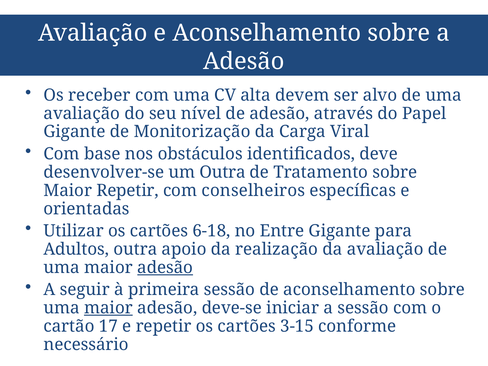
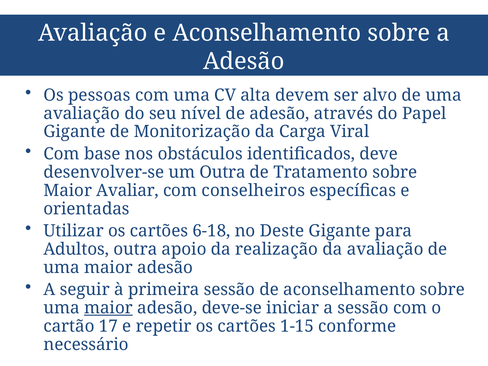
receber: receber -> pessoas (99, 95)
Maior Repetir: Repetir -> Avaliar (128, 190)
Entre: Entre -> Deste (282, 231)
adesão underline: present -> none (165, 268)
3-15: 3-15 -> 1-15 (297, 326)
